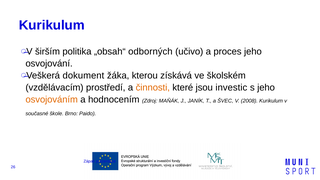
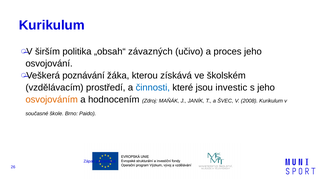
odborných: odborných -> závazných (150, 51)
dokument: dokument -> poznávání (84, 75)
činnosti colour: orange -> blue (153, 87)
